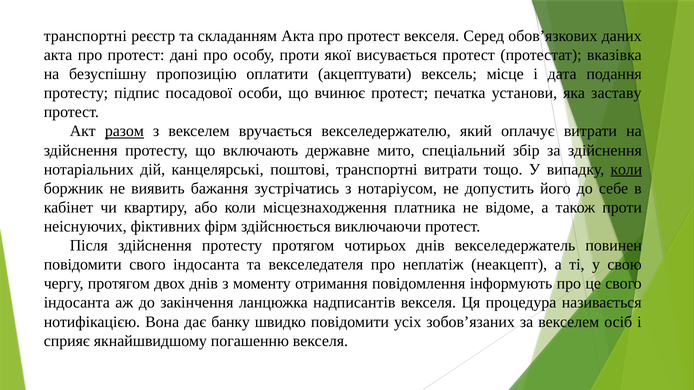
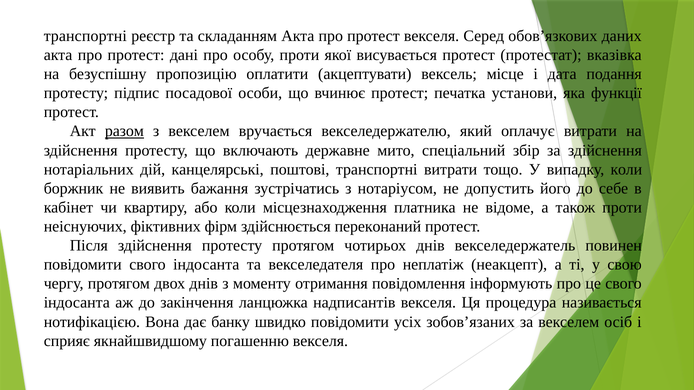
заставу: заставу -> функції (616, 93)
коли underline: present -> none (626, 169)
виключаючи: виключаючи -> переконаний (378, 227)
